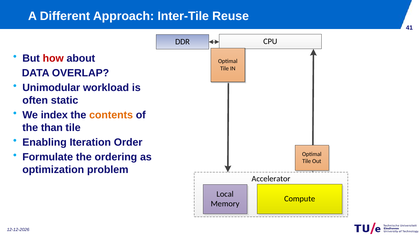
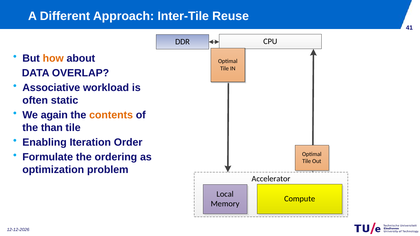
how colour: red -> orange (53, 58)
Unimodular: Unimodular -> Associative (51, 88)
index: index -> again (54, 115)
